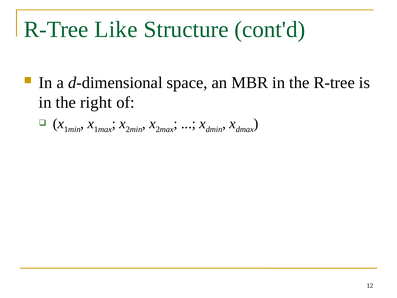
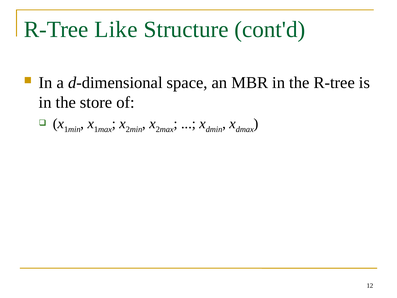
right: right -> store (96, 102)
